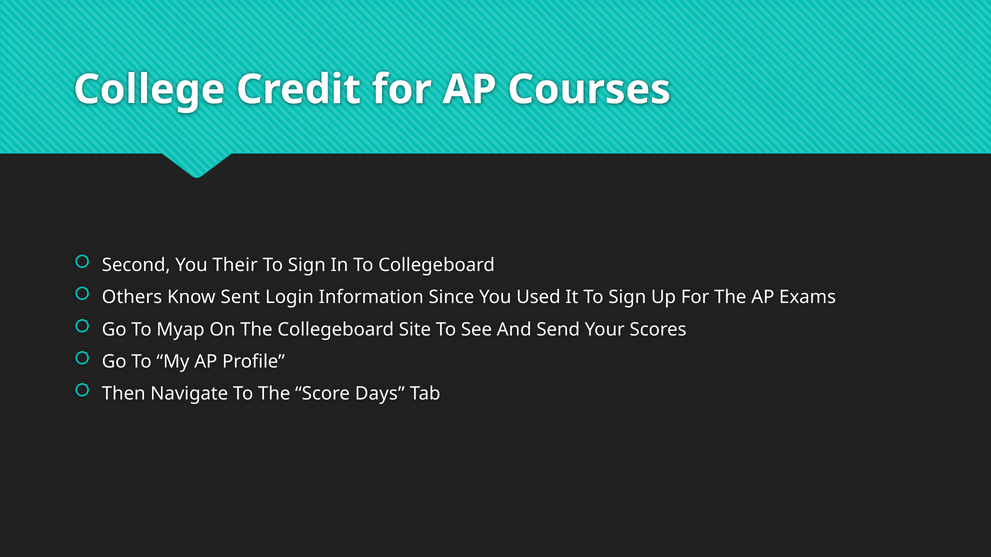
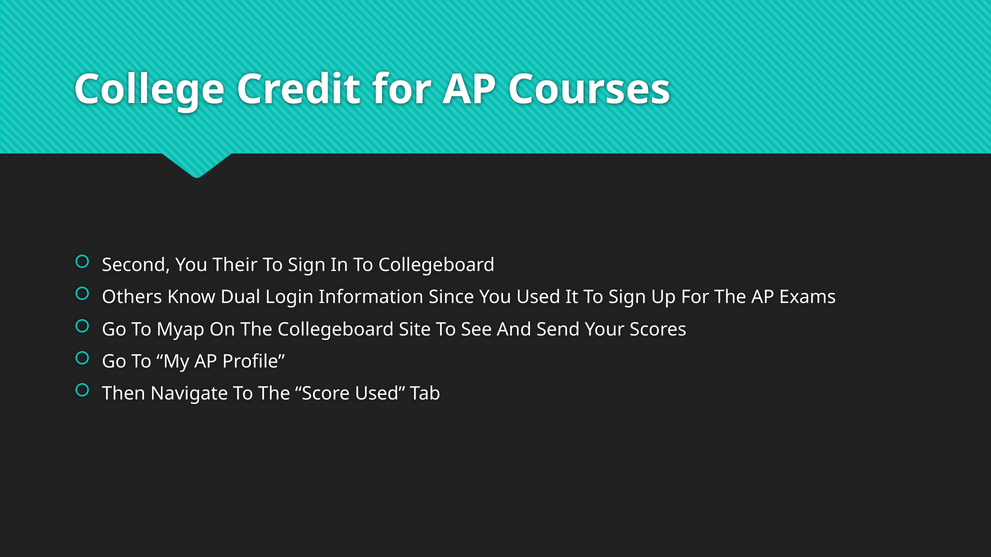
Sent: Sent -> Dual (240, 297)
Score Days: Days -> Used (380, 394)
